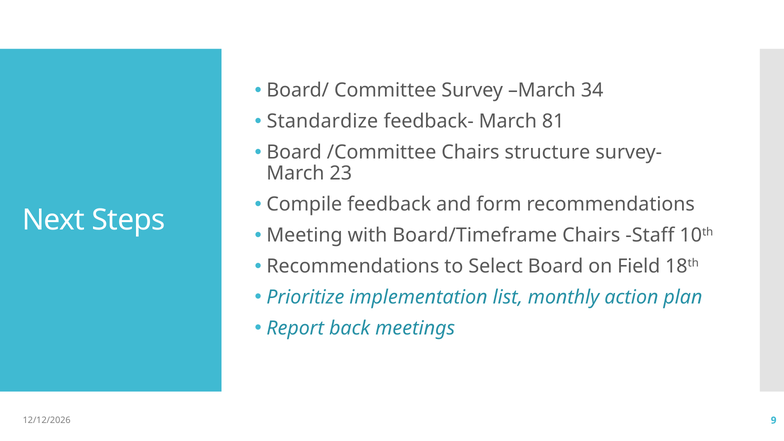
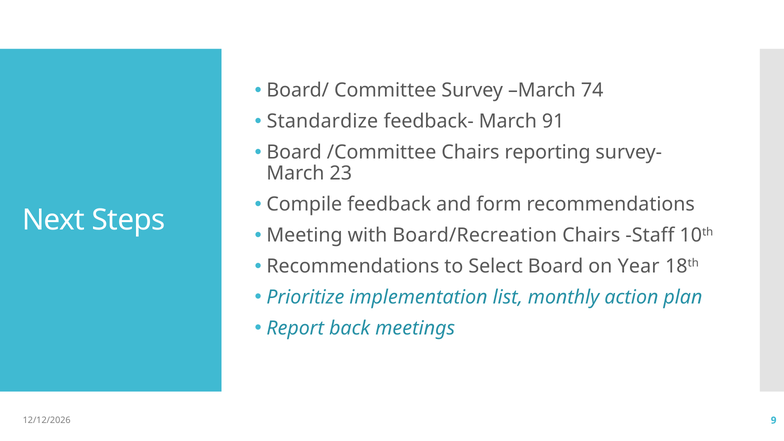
34: 34 -> 74 (592, 90)
81: 81 -> 91 (553, 121)
structure: structure -> reporting (548, 152)
Board/Timeframe: Board/Timeframe -> Board/Recreation (475, 235)
Field: Field -> Year (639, 266)
